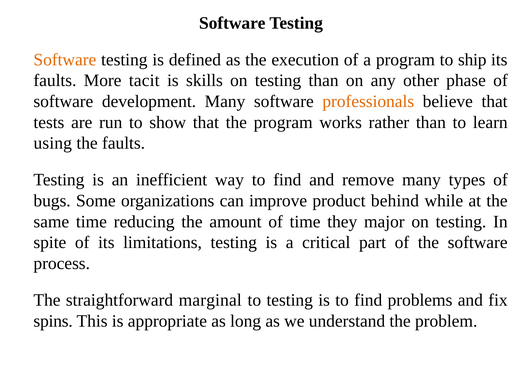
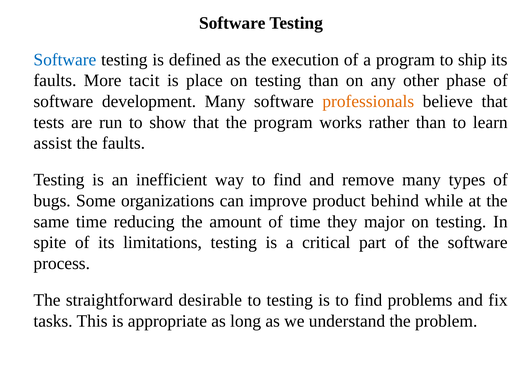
Software colour: orange -> blue (65, 60)
skills: skills -> place (204, 80)
using: using -> assist (53, 143)
marginal: marginal -> desirable (210, 300)
spins: spins -> tasks (53, 321)
